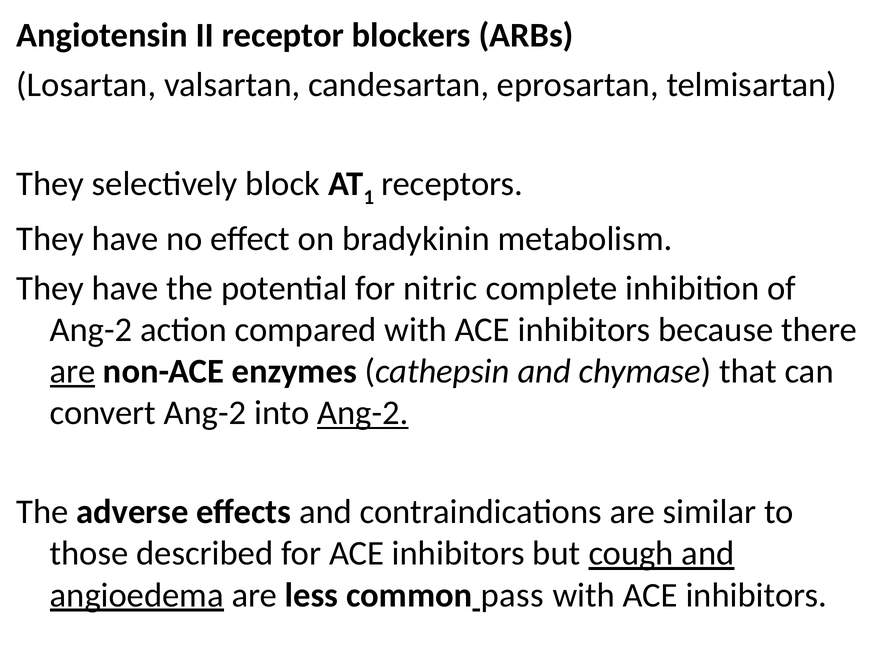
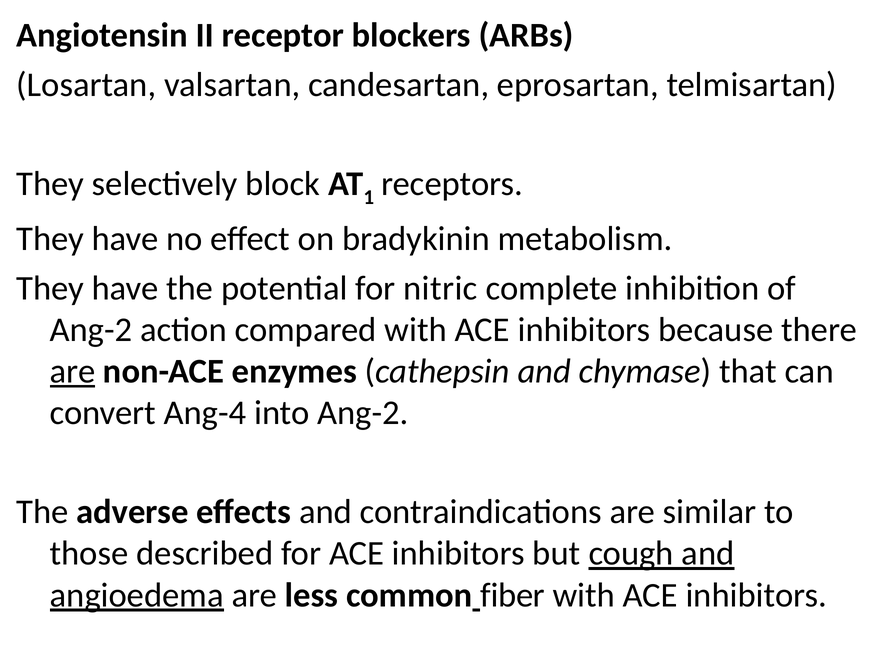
convert Ang-2: Ang-2 -> Ang-4 (205, 413)
Ang-2 underline: present -> none (363, 413)
pass: pass -> fiber (513, 595)
